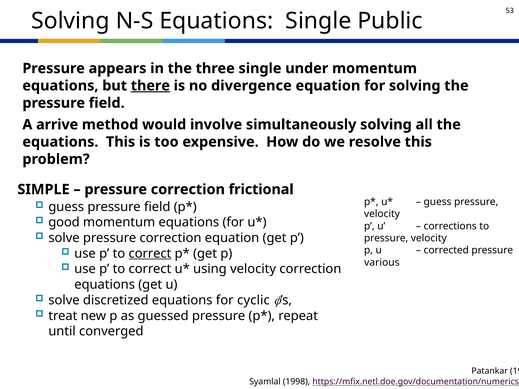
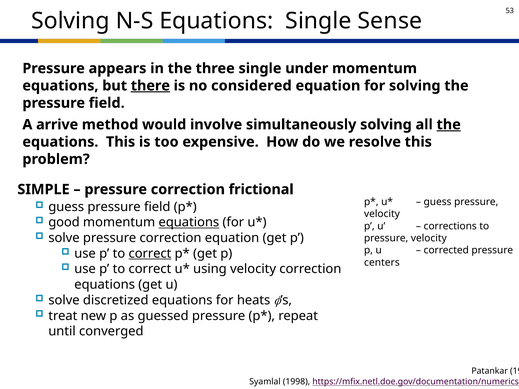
Public: Public -> Sense (390, 21)
divergence: divergence -> considered (251, 86)
the underline: none -> present (449, 125)
equations underline: none -> present (189, 223)
various: various -> centers (382, 263)
cyclic: cyclic -> heats (254, 300)
